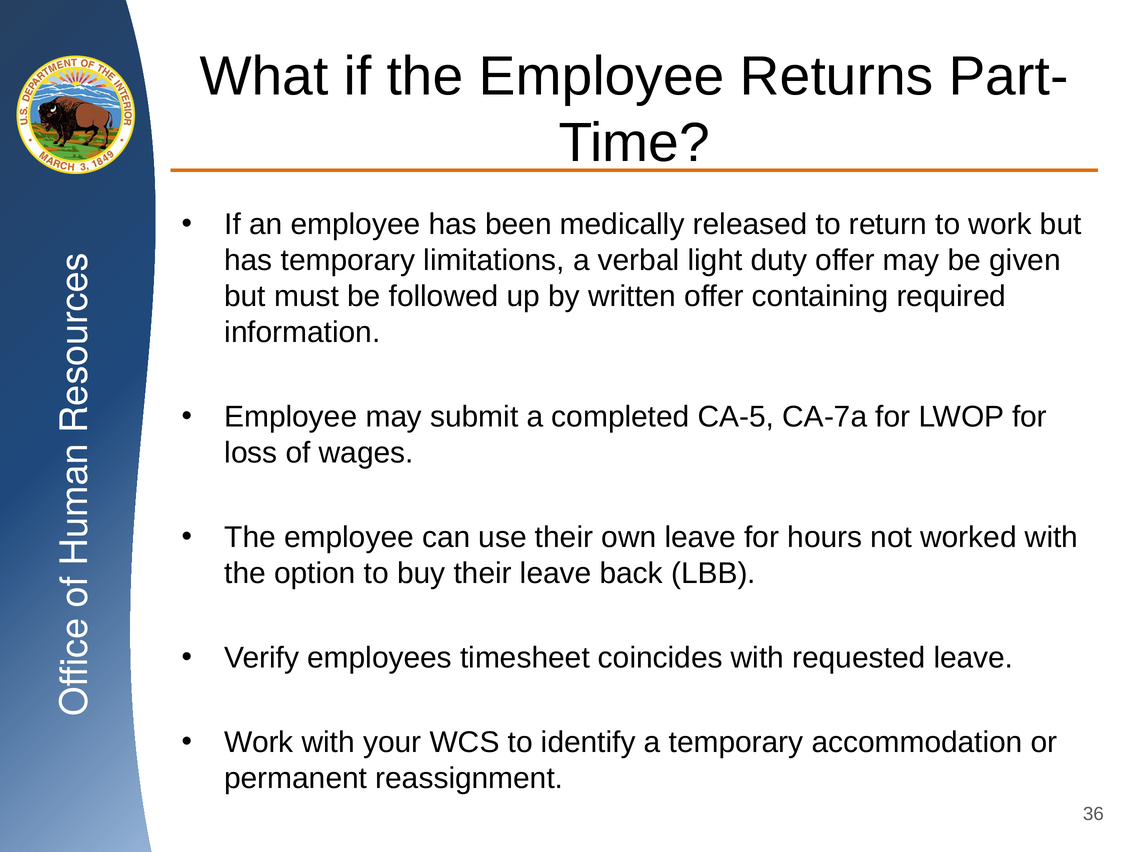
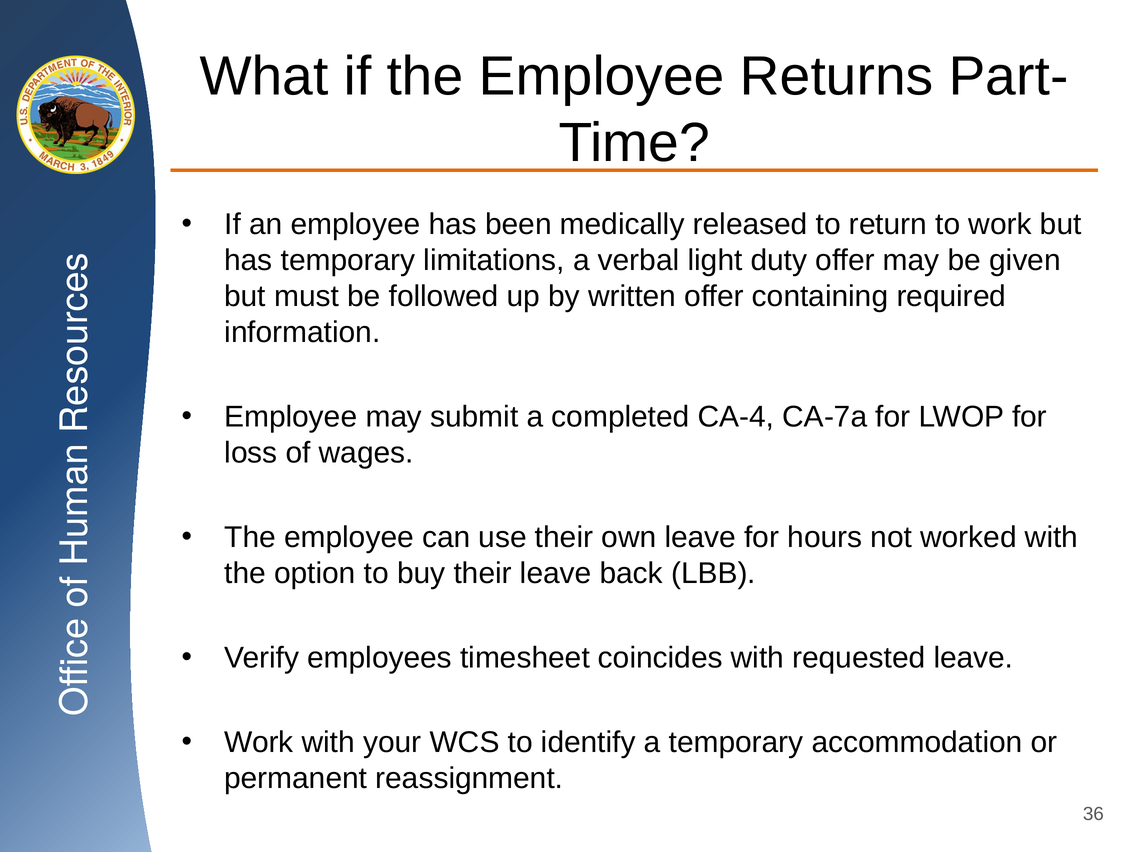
CA-5: CA-5 -> CA-4 (736, 417)
